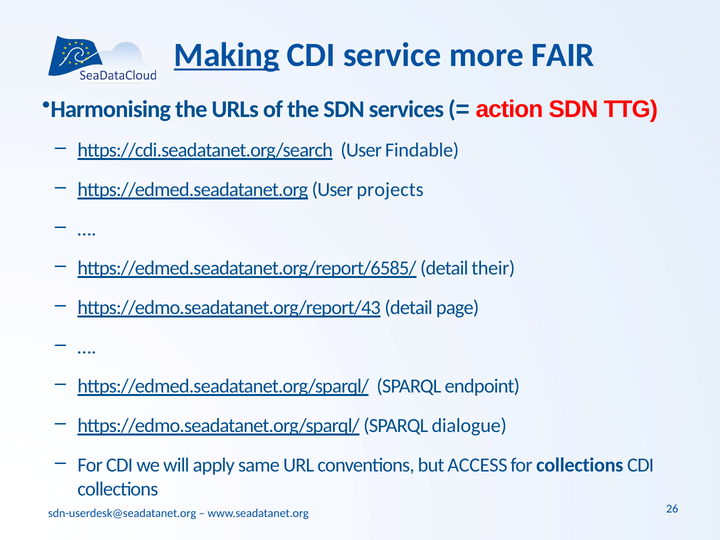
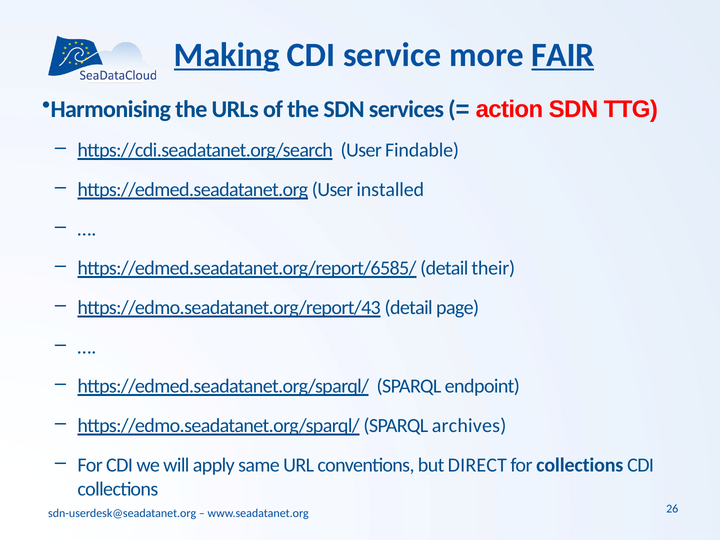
FAIR underline: none -> present (563, 55)
projects: projects -> installed (390, 190)
dialogue: dialogue -> archives (469, 426)
ACCESS: ACCESS -> DIRECT (477, 465)
